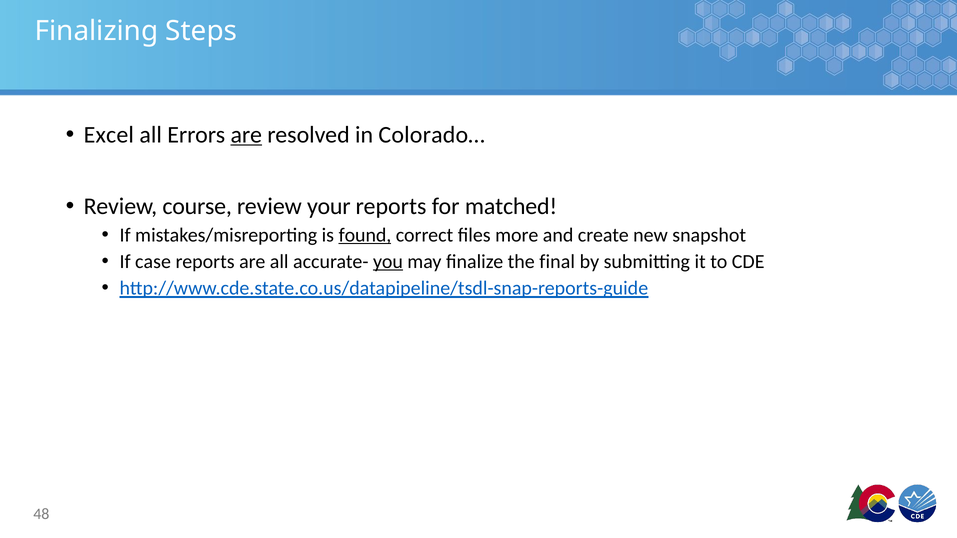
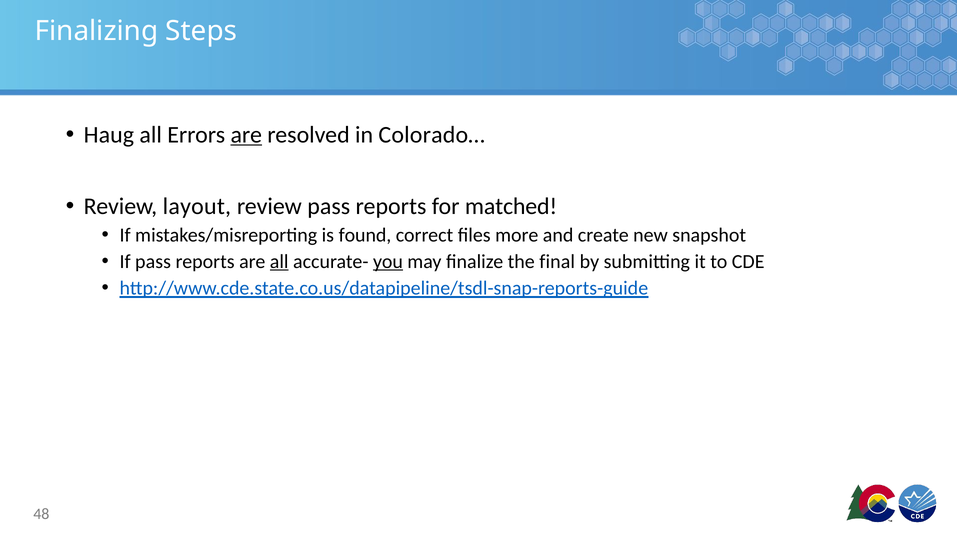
Excel: Excel -> Haug (109, 135)
course: course -> layout (197, 206)
review your: your -> pass (329, 206)
found underline: present -> none (365, 235)
If case: case -> pass (153, 262)
all underline: none -> present (279, 262)
